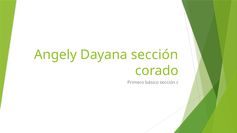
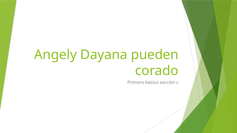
Dayana sección: sección -> pueden (155, 55)
